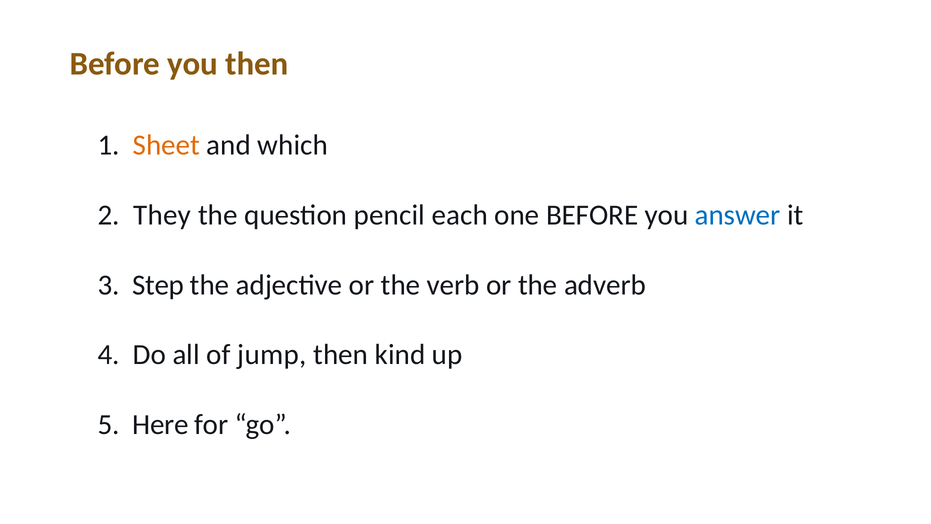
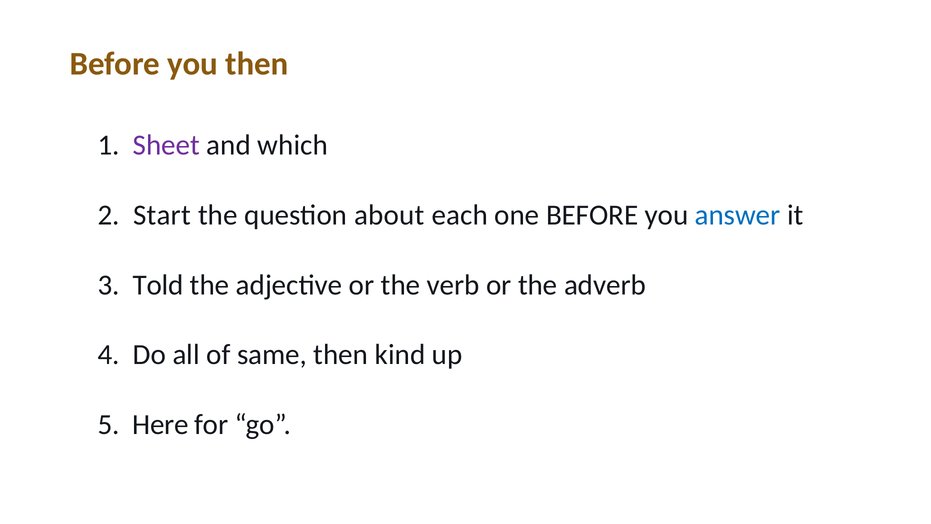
Sheet colour: orange -> purple (166, 145)
They: They -> Start (162, 215)
pencil: pencil -> about (389, 215)
Step: Step -> Told (158, 285)
jump: jump -> same (272, 355)
